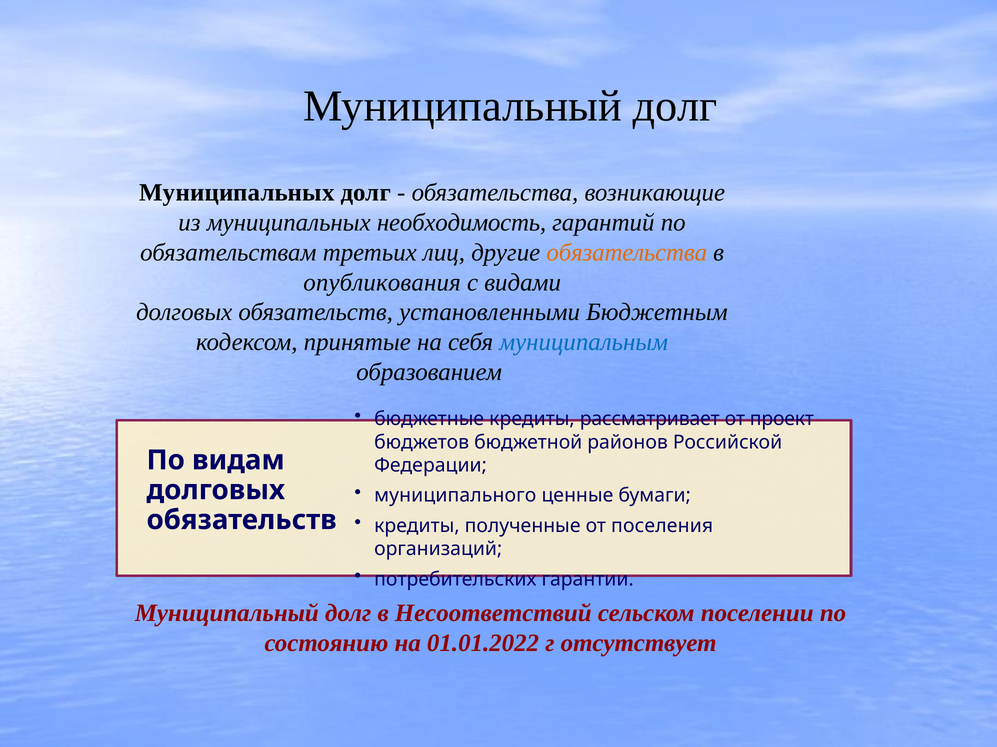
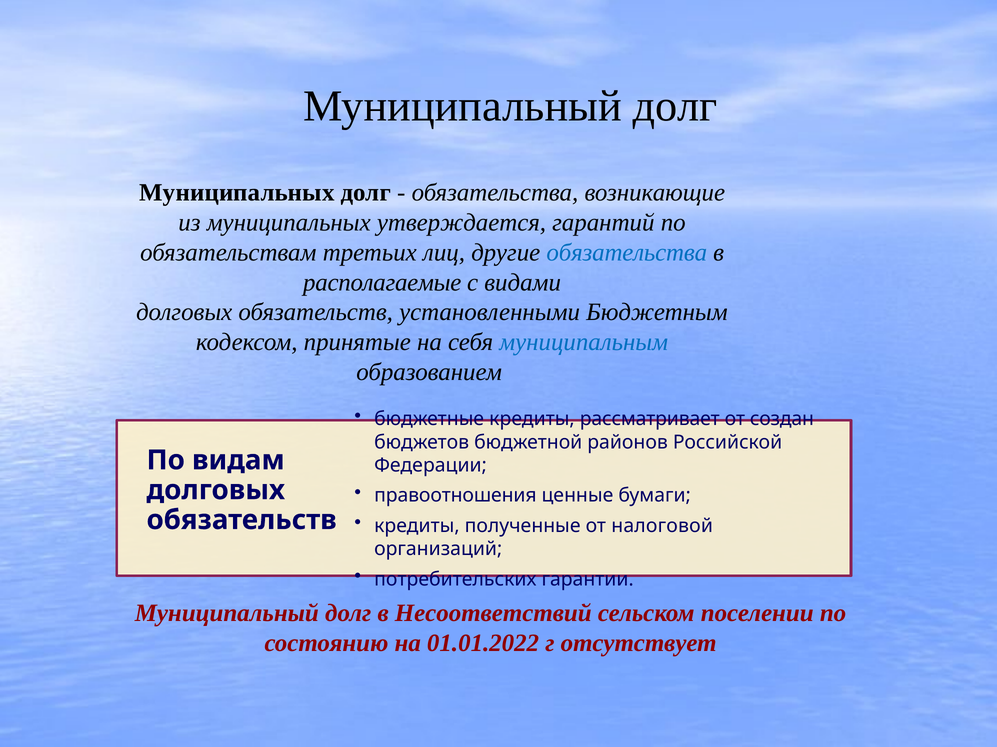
необходимость: необходимость -> утверждается (461, 223)
обязательства colour: orange -> blue (627, 253)
опубликования: опубликования -> располагаемые (382, 283)
проект: проект -> создан (782, 419)
муниципального: муниципального -> правоотношения (455, 496)
поселения: поселения -> налоговой (662, 526)
